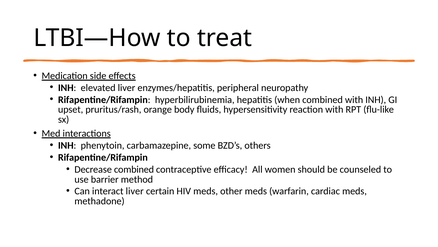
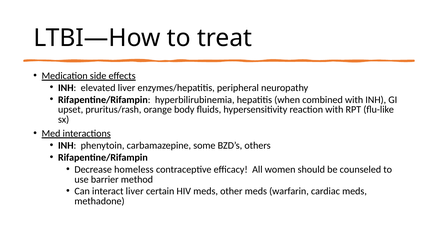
Decrease combined: combined -> homeless (134, 169)
